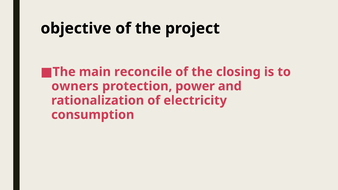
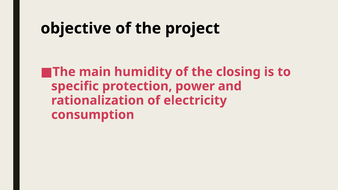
reconcile: reconcile -> humidity (143, 72)
owners: owners -> specific (75, 86)
